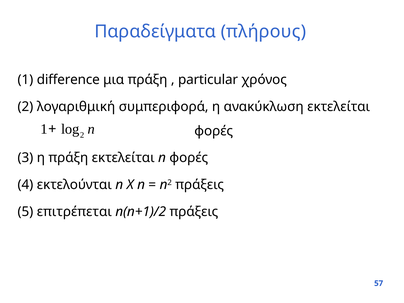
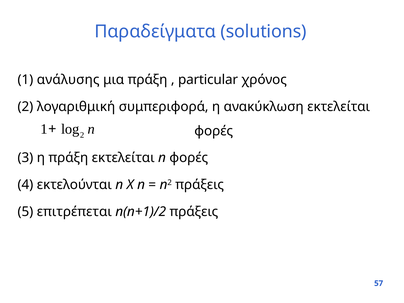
πλήρους: πλήρους -> solutions (264, 32)
difference: difference -> ανάλυσης (68, 80)
